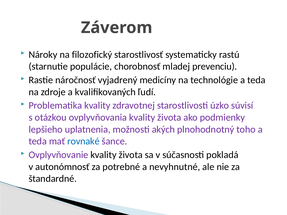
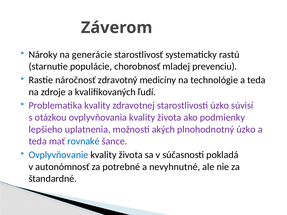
filozofický: filozofický -> generácie (92, 55)
vyjadrený: vyjadrený -> zdravotný (118, 80)
plnohodnotný toho: toho -> úzko (246, 129)
Ovplyvňovanie colour: purple -> blue (58, 155)
